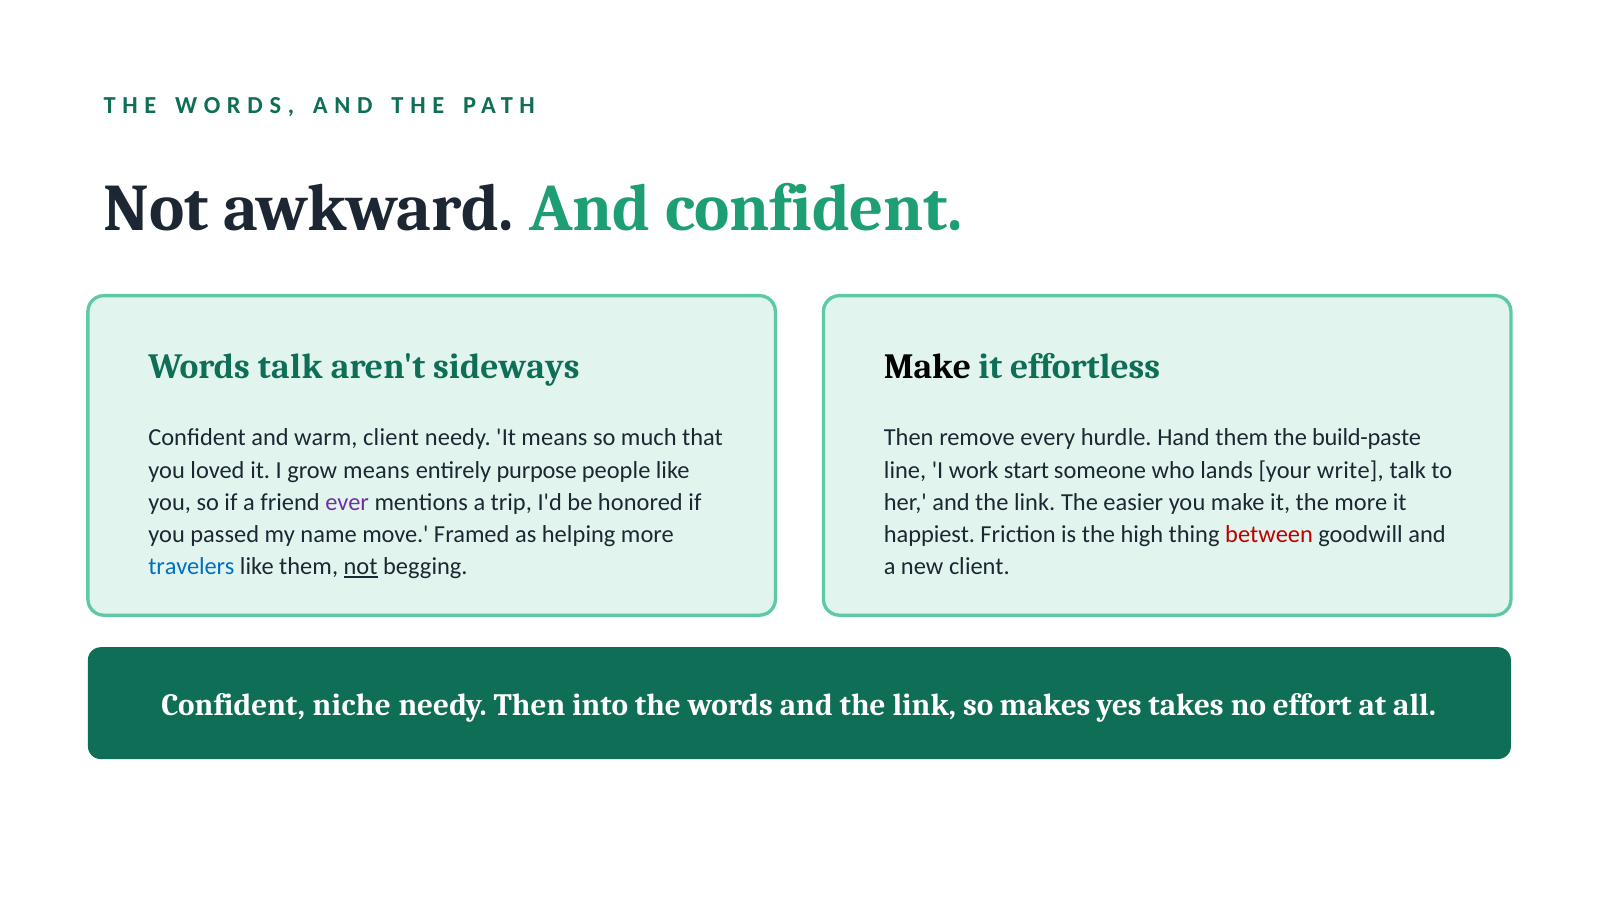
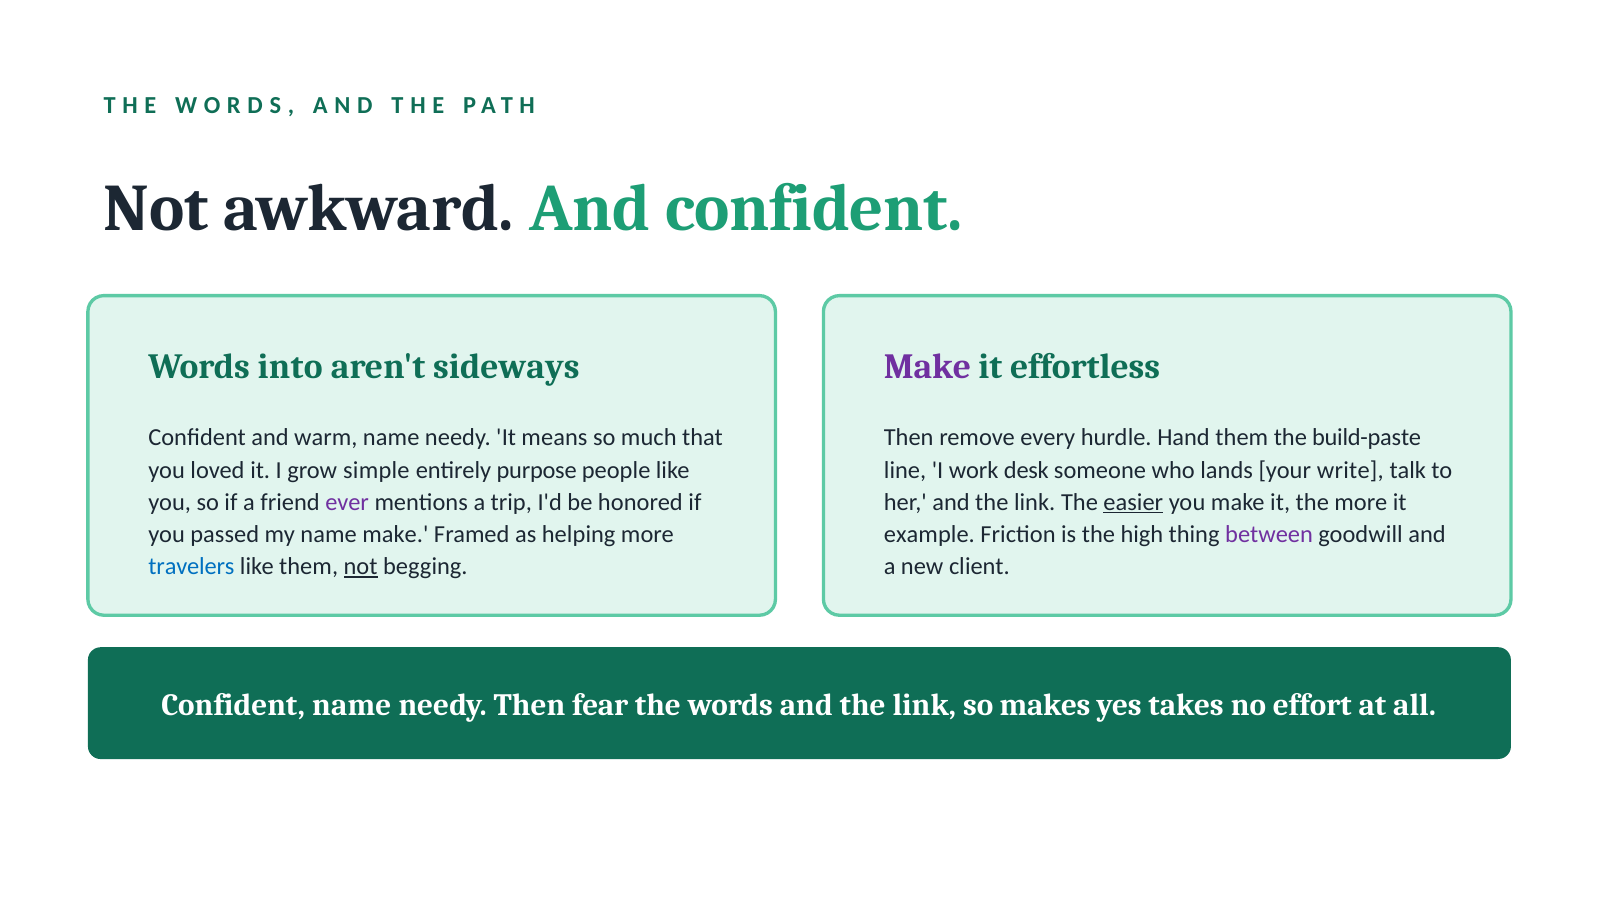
Words talk: talk -> into (290, 367)
Make colour: black -> purple (927, 367)
warm client: client -> name (391, 438)
grow means: means -> simple (376, 470)
start: start -> desk (1026, 470)
easier underline: none -> present (1133, 502)
name move: move -> make (395, 535)
happiest: happiest -> example (929, 535)
between colour: red -> purple (1269, 535)
Confident niche: niche -> name (352, 706)
into: into -> fear (600, 706)
